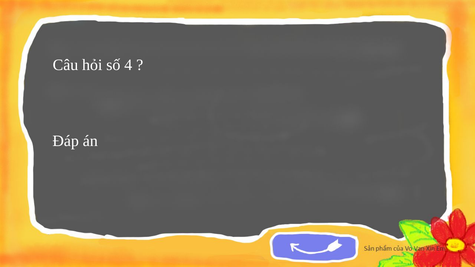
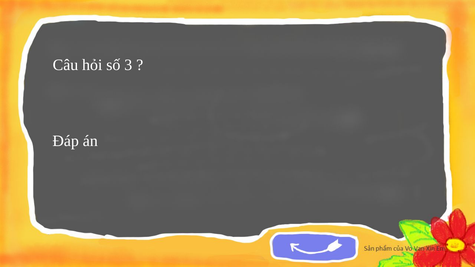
4: 4 -> 3 (128, 65)
